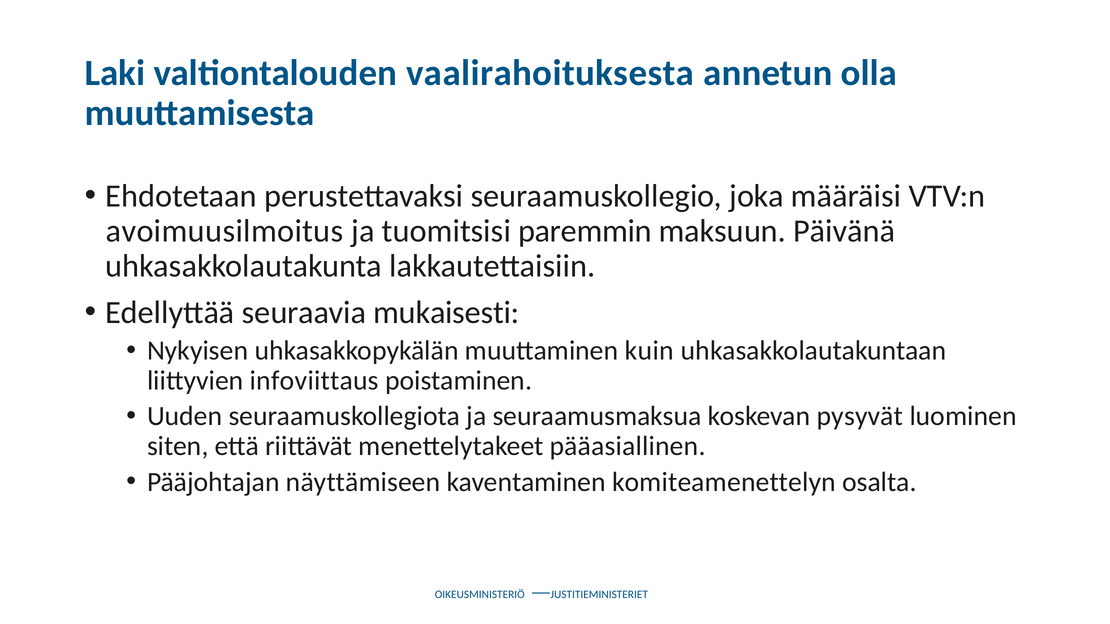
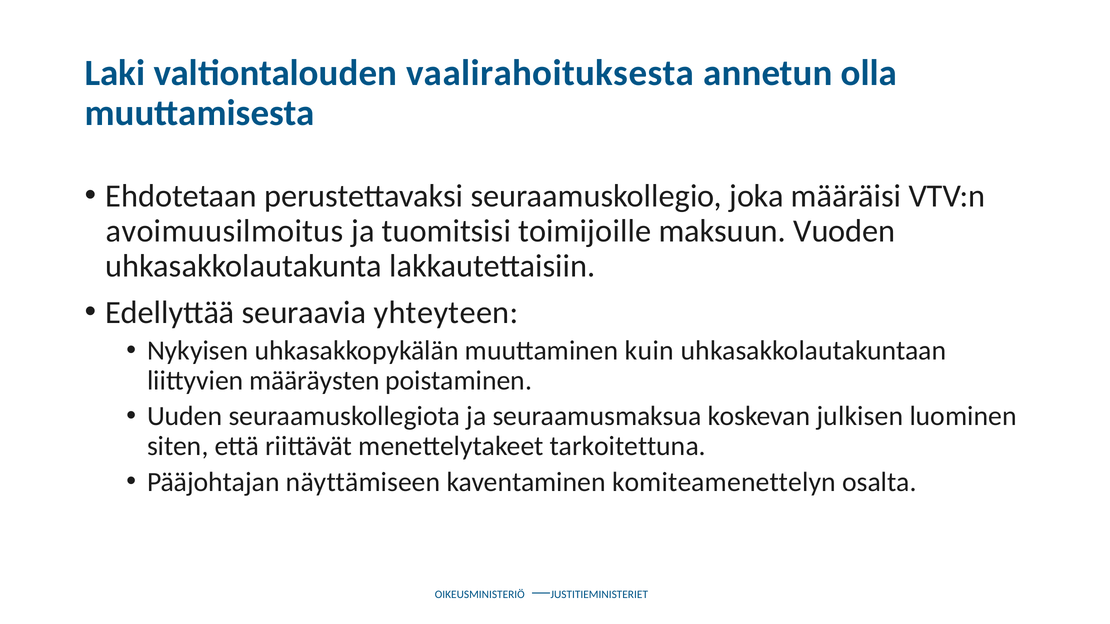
paremmin: paremmin -> toimijoille (585, 231)
Päivänä: Päivänä -> Vuoden (844, 231)
mukaisesti: mukaisesti -> yhteyteen (446, 313)
infoviittaus: infoviittaus -> määräysten (315, 381)
pysyvät: pysyvät -> julkisen (860, 417)
pääasiallinen: pääasiallinen -> tarkoitettuna (628, 446)
